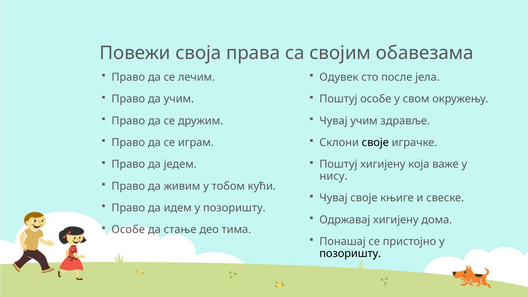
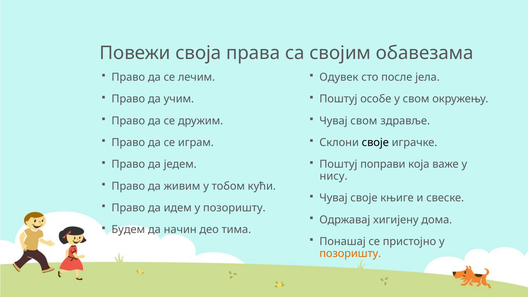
Чувај учим: учим -> свом (364, 121)
Поштуј хигијену: хигијену -> поправи (383, 164)
Особе: Особе -> Будем (128, 230)
стање: стање -> начин (180, 230)
позоришту colour: black -> orange (350, 253)
